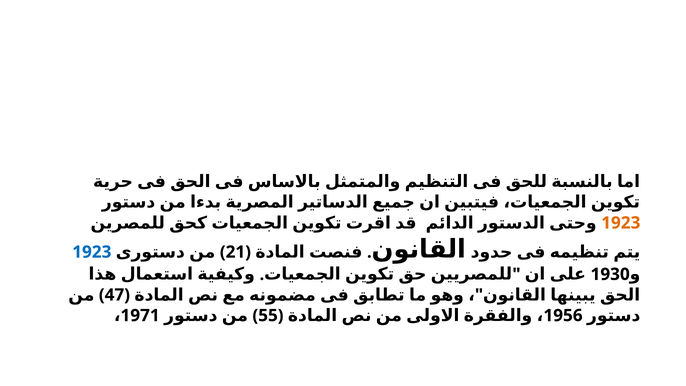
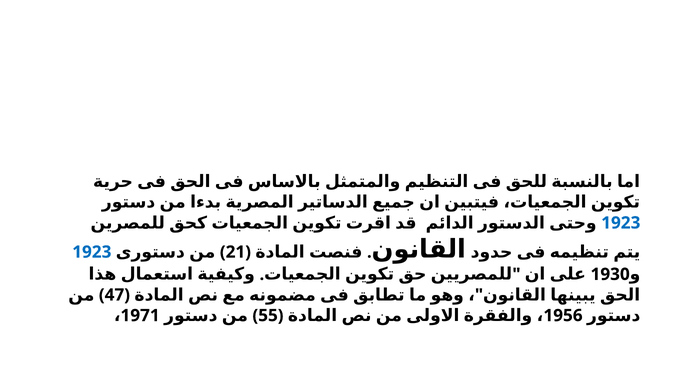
1923 colour: orange -> blue (621, 223)
